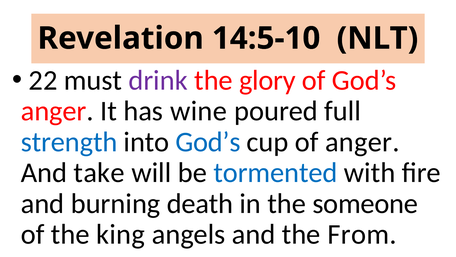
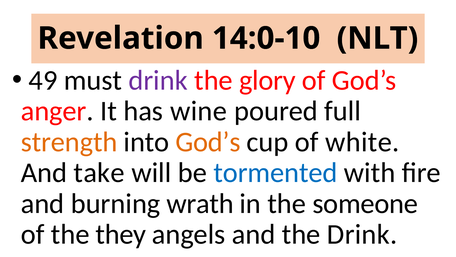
14:5-10: 14:5-10 -> 14:0-10 (266, 38)
22: 22 -> 49 (43, 80)
strength colour: blue -> orange (69, 142)
God’s colour: blue -> orange (208, 142)
of anger: anger -> white (362, 142)
death: death -> wrath (200, 203)
king: king -> they (121, 234)
the From: From -> Drink (362, 234)
